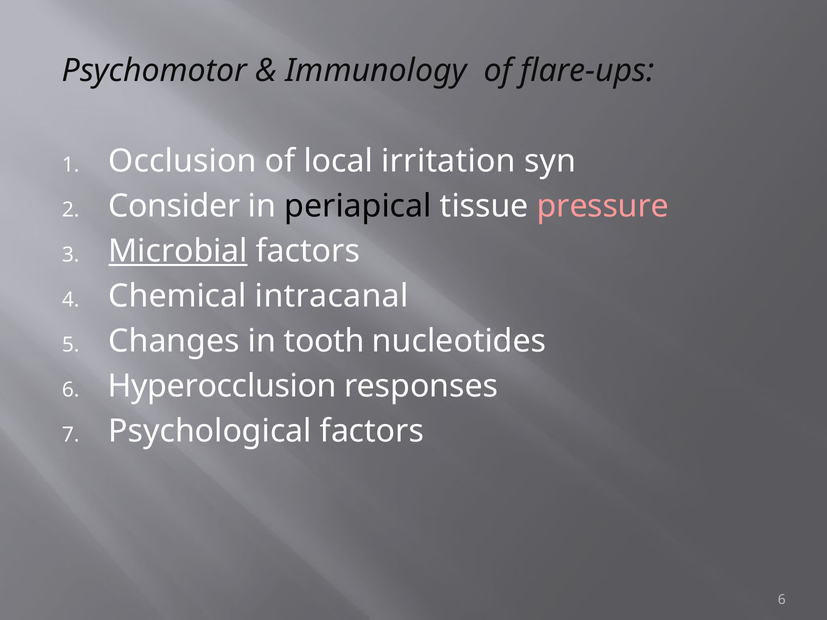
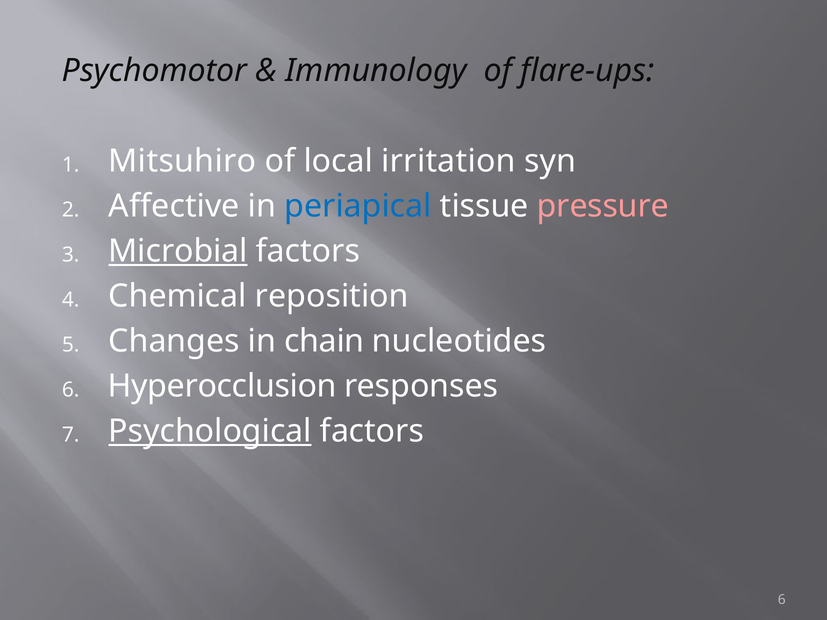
Occlusion: Occlusion -> Mitsuhiro (182, 161)
Consider: Consider -> Affective (174, 206)
periapical colour: black -> blue (358, 206)
intracanal: intracanal -> reposition (332, 296)
tooth: tooth -> chain (324, 341)
Psychological underline: none -> present (210, 431)
